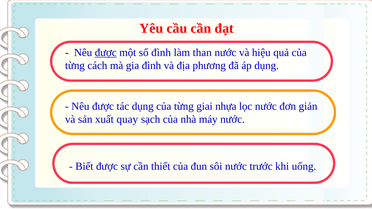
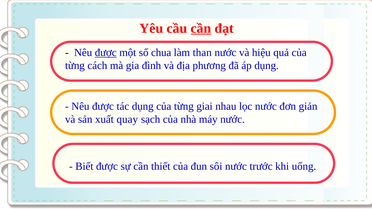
cần underline: none -> present (201, 28)
số đình: đình -> chua (161, 53)
nhựa: nhựa -> nhau (226, 106)
